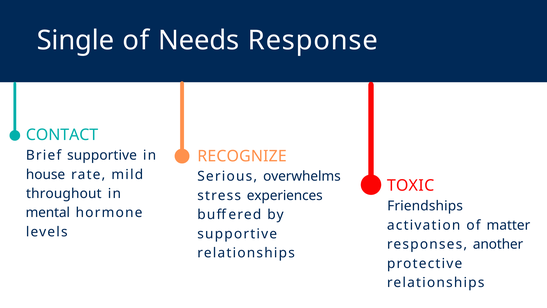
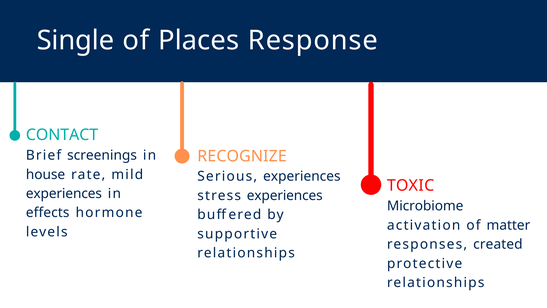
Needs: Needs -> Places (199, 40)
Brief supportive: supportive -> screenings (102, 155)
Serious overwhelms: overwhelms -> experiences (302, 176)
throughout: throughout -> experiences (64, 193)
Friendships: Friendships -> Microbiome (425, 206)
mental: mental -> effects (48, 213)
another: another -> created (498, 244)
